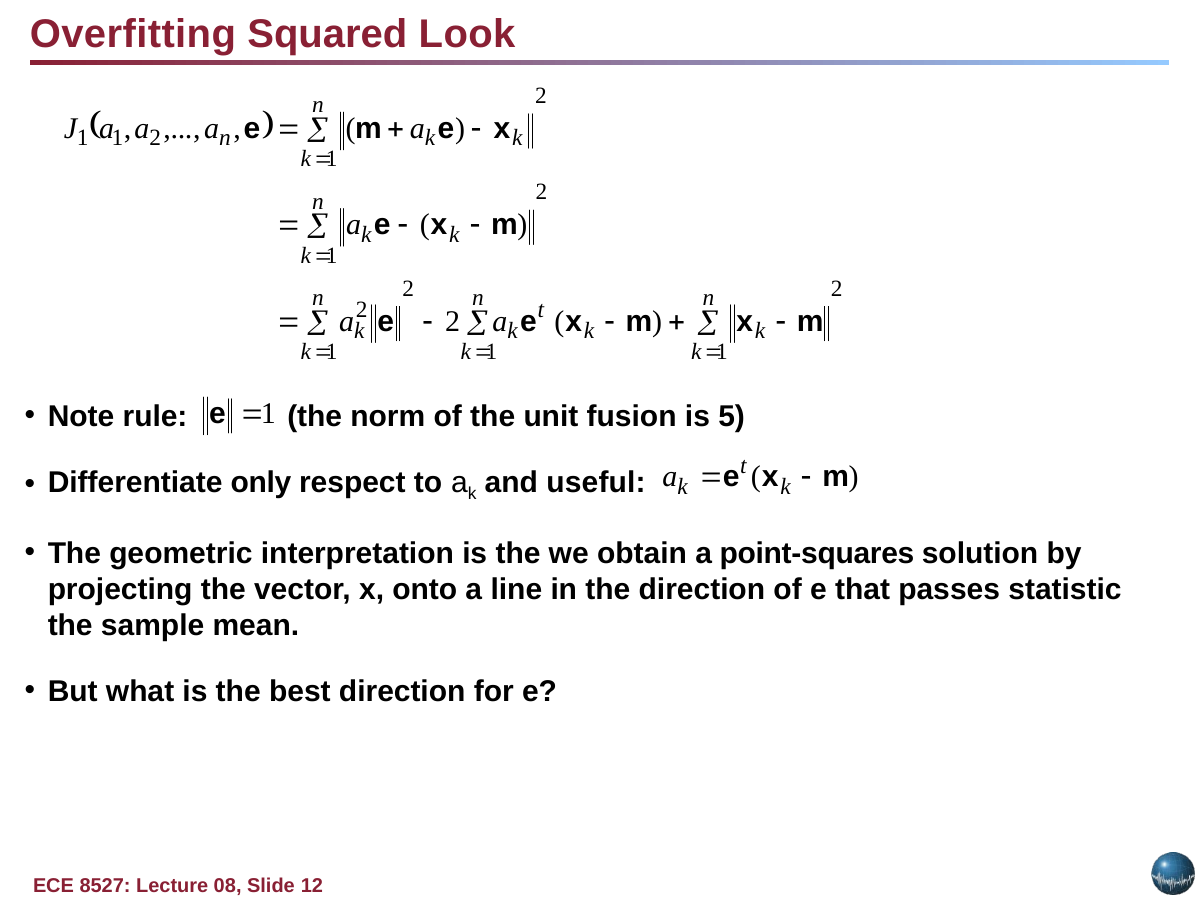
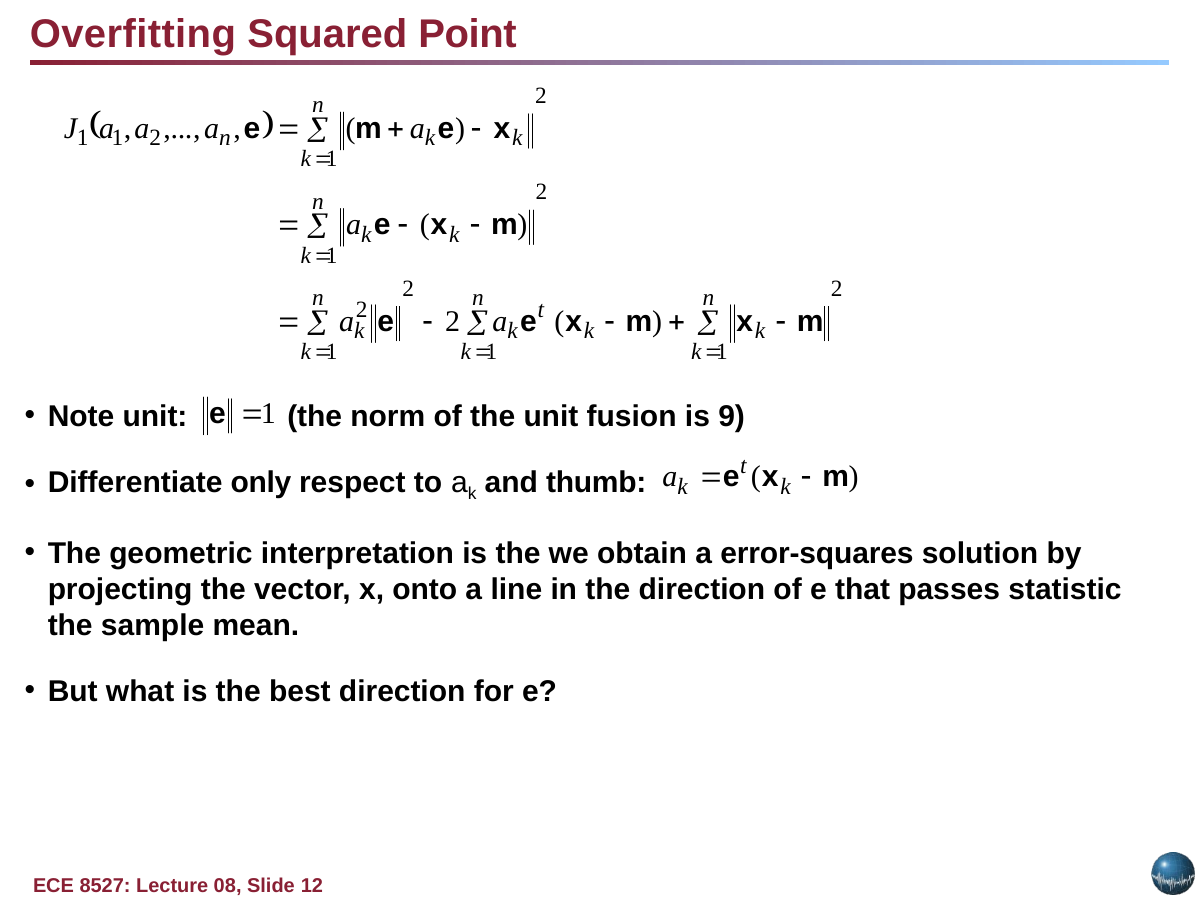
Look: Look -> Point (467, 34)
Note rule: rule -> unit (155, 416)
5: 5 -> 9 (732, 416)
useful: useful -> thumb (596, 482)
point-squares: point-squares -> error-squares (817, 553)
